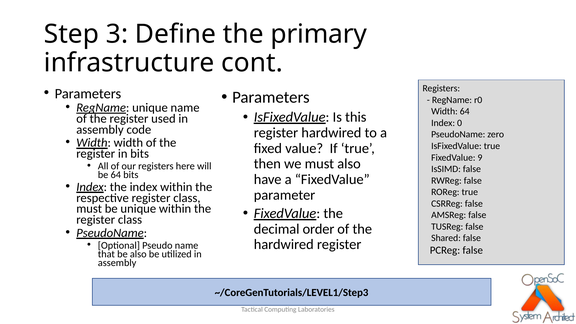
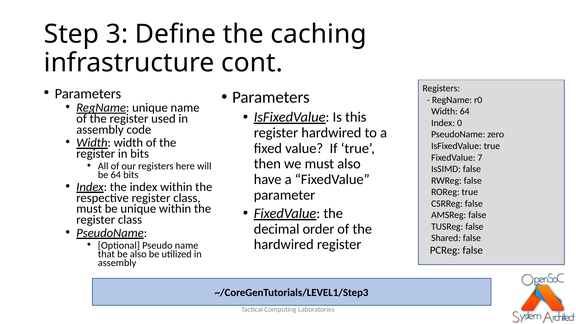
primary: primary -> caching (319, 34)
9: 9 -> 7 (480, 158)
